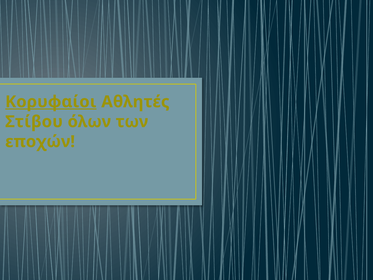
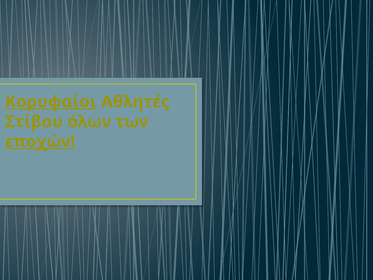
εποχών underline: none -> present (40, 142)
